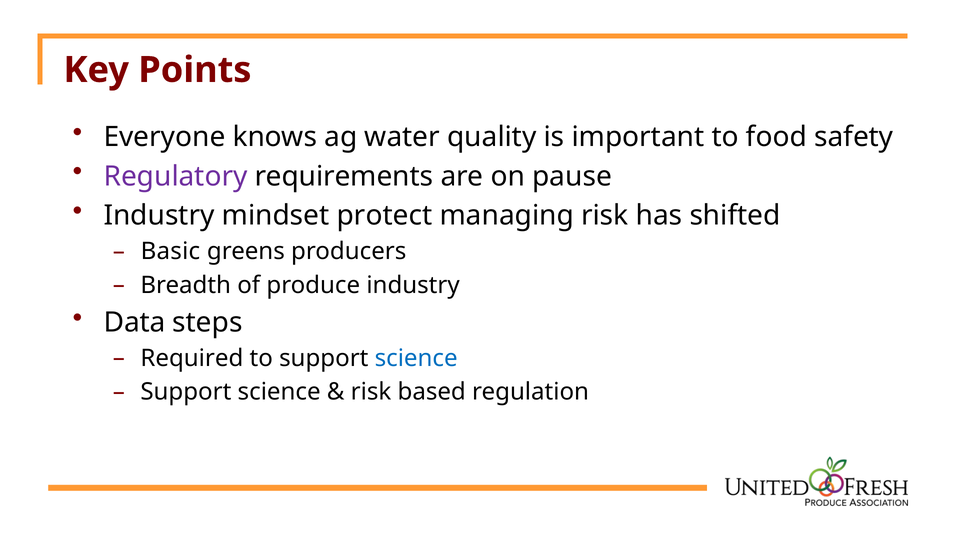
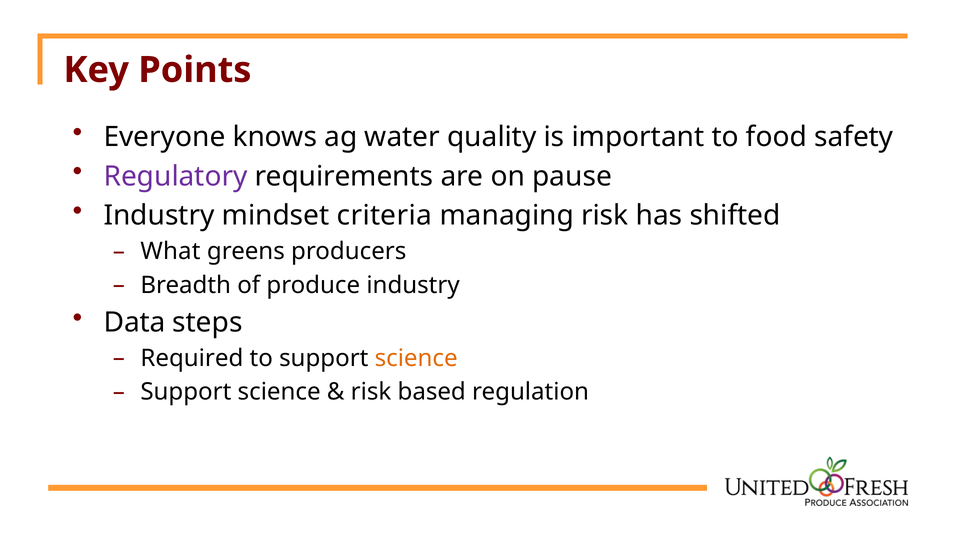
protect: protect -> criteria (384, 216)
Basic: Basic -> What (170, 252)
science colour: blue -> orange (416, 358)
